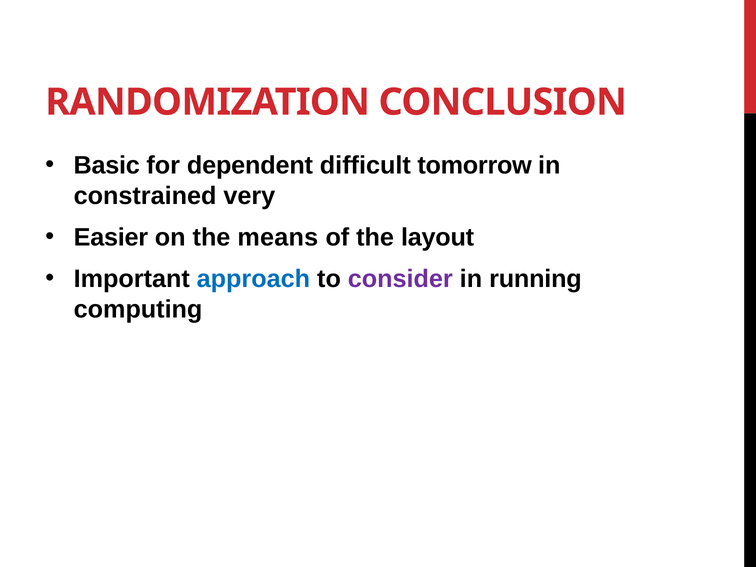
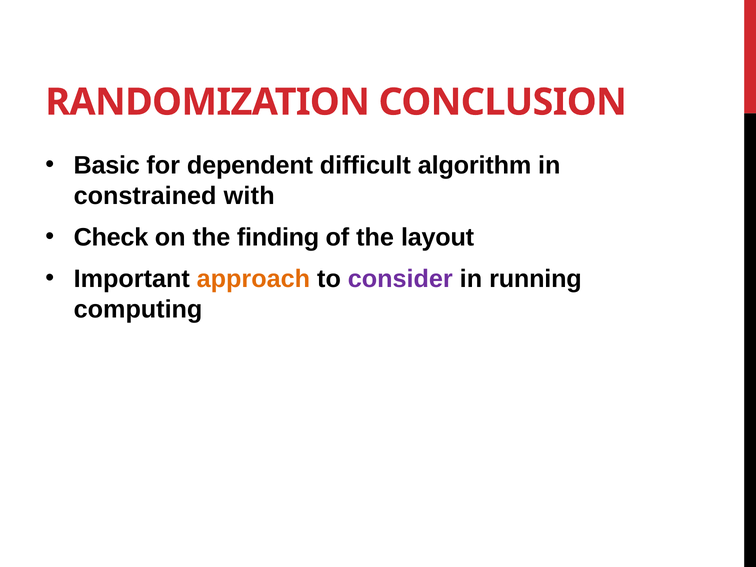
tomorrow: tomorrow -> algorithm (475, 166)
very: very -> with (249, 196)
Easier: Easier -> Check (111, 237)
means: means -> finding (278, 237)
approach colour: blue -> orange (253, 279)
